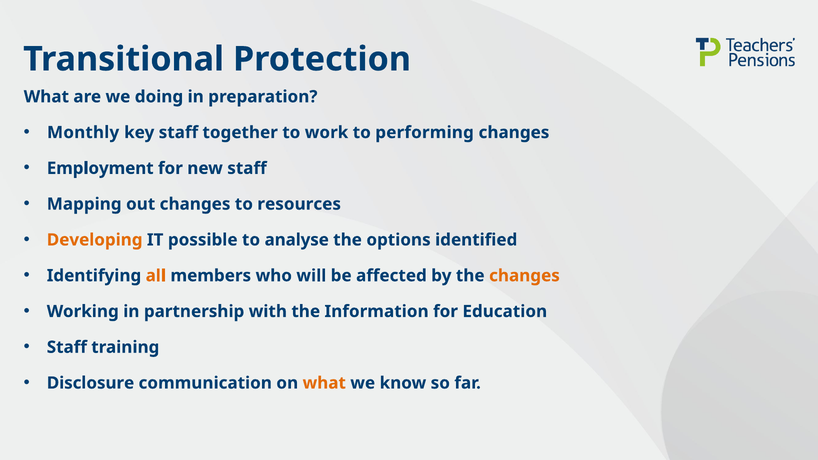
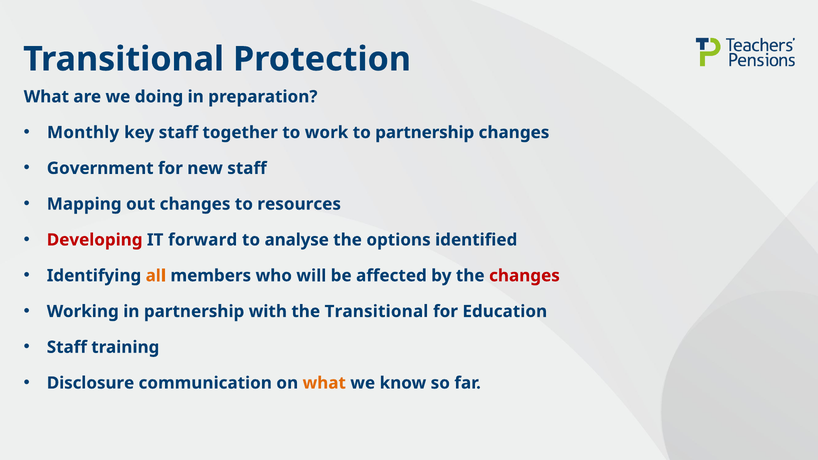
to performing: performing -> partnership (425, 133)
Employment: Employment -> Government (100, 168)
Developing colour: orange -> red (95, 240)
possible: possible -> forward (203, 240)
changes colour: orange -> red (524, 276)
the Information: Information -> Transitional (377, 312)
